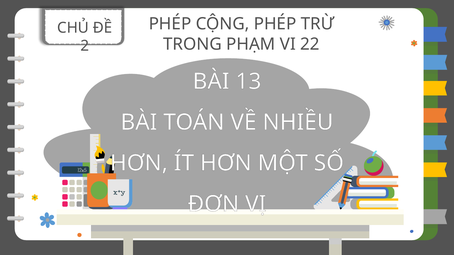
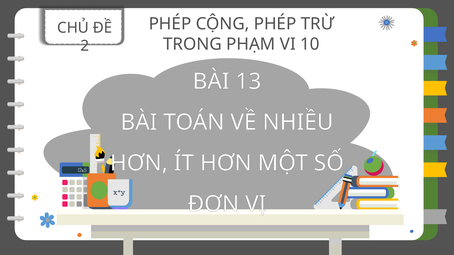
22: 22 -> 10 (310, 44)
